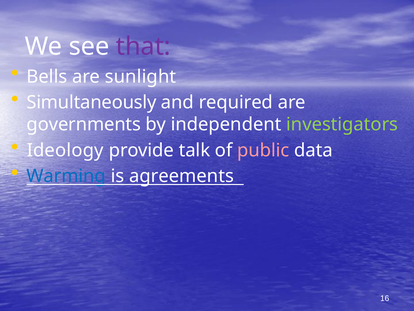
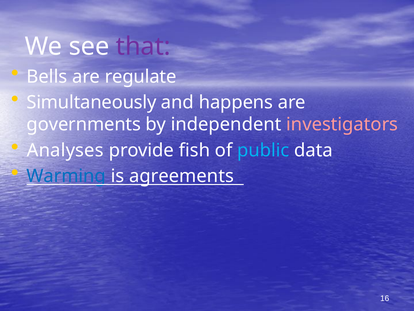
sunlight: sunlight -> regulate (141, 76)
required: required -> happens (236, 102)
investigators colour: light green -> pink (342, 124)
Ideology: Ideology -> Analyses (65, 150)
talk: talk -> fish (194, 150)
public colour: pink -> light blue (263, 150)
